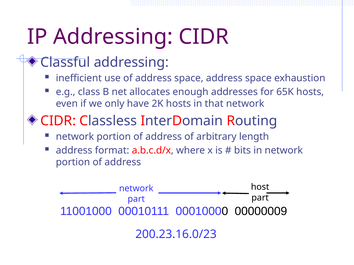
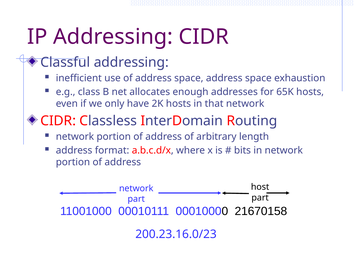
00000009: 00000009 -> 21670158 (261, 212)
